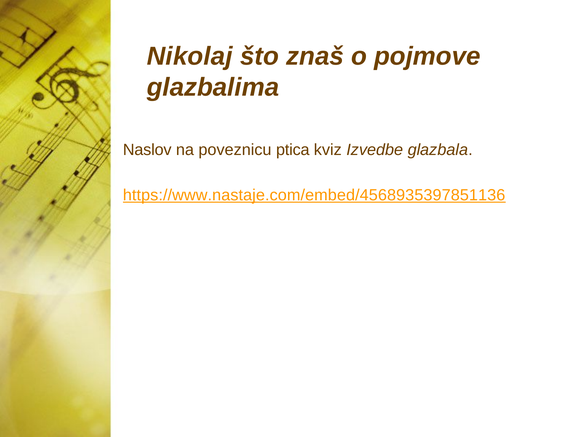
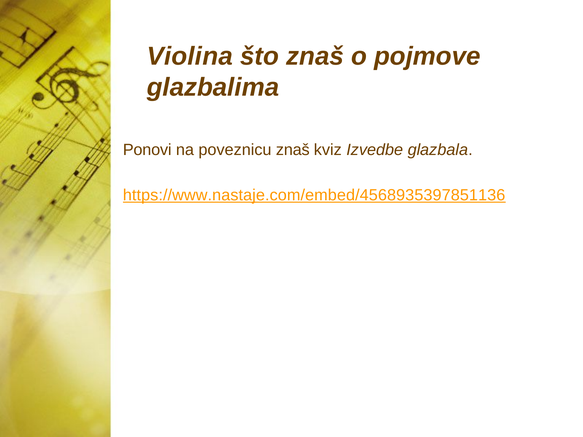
Nikolaj: Nikolaj -> Violina (190, 56)
Naslov: Naslov -> Ponovi (147, 150)
poveznicu ptica: ptica -> znaš (293, 150)
